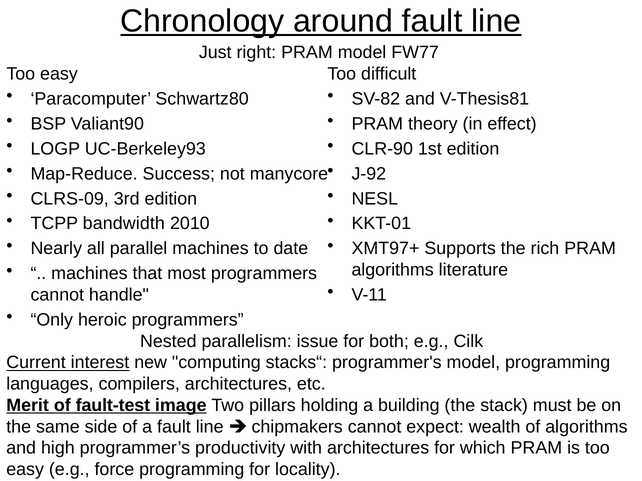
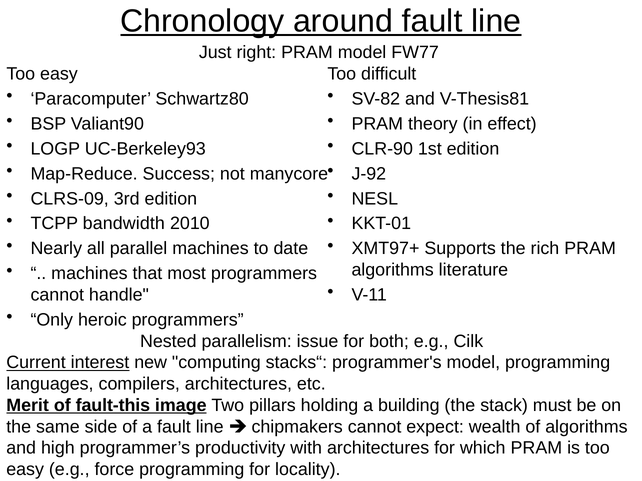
fault-test: fault-test -> fault-this (113, 406)
